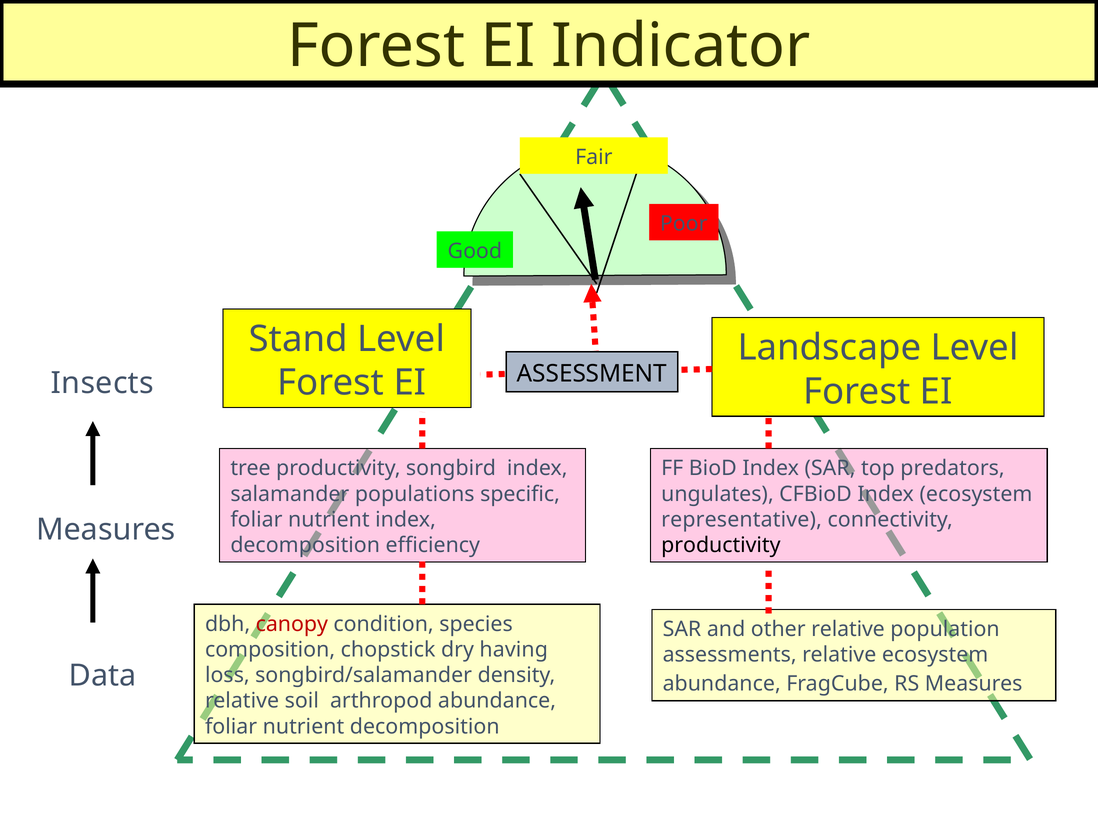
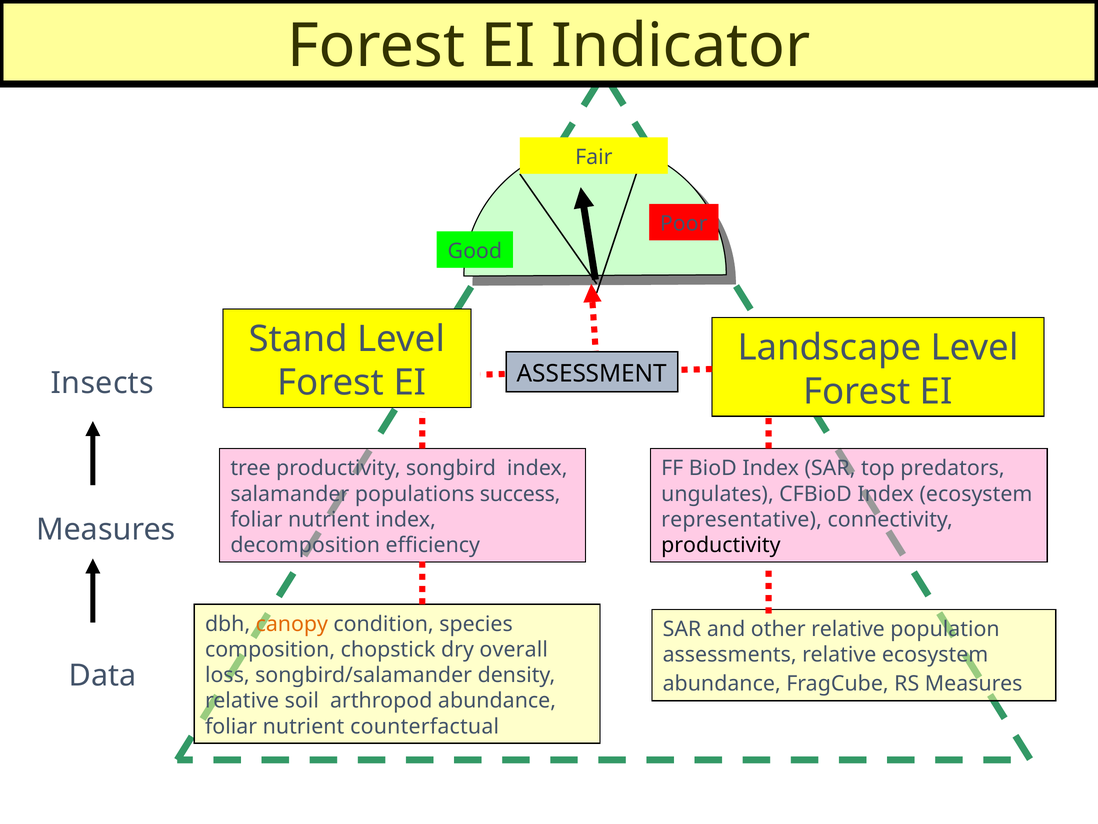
specific: specific -> success (520, 494)
canopy colour: red -> orange (292, 624)
having: having -> overall (514, 649)
nutrient decomposition: decomposition -> counterfactual (425, 726)
